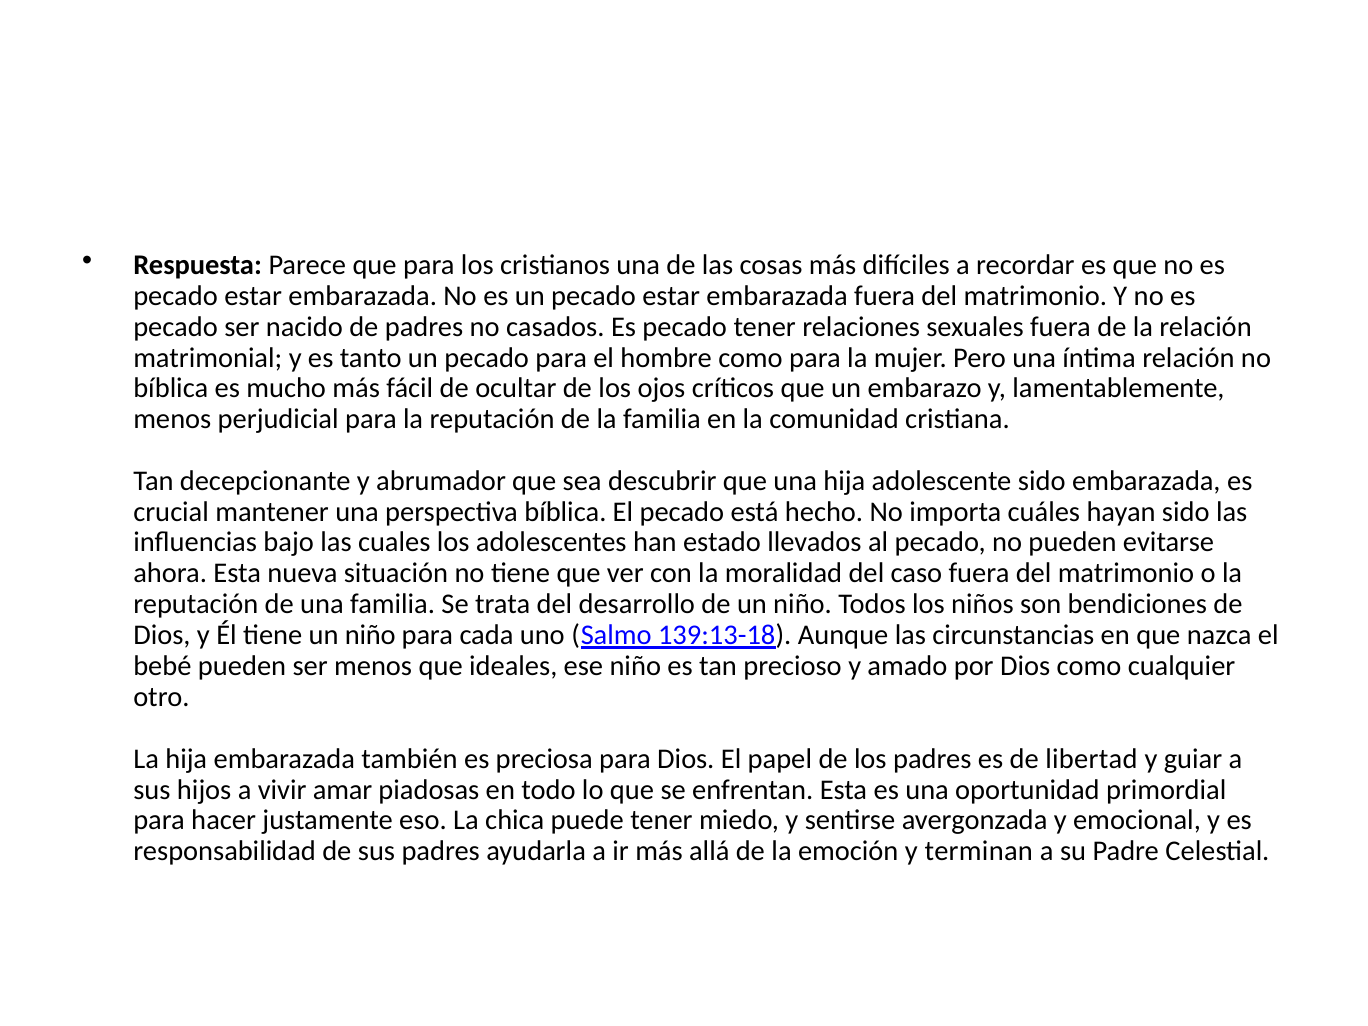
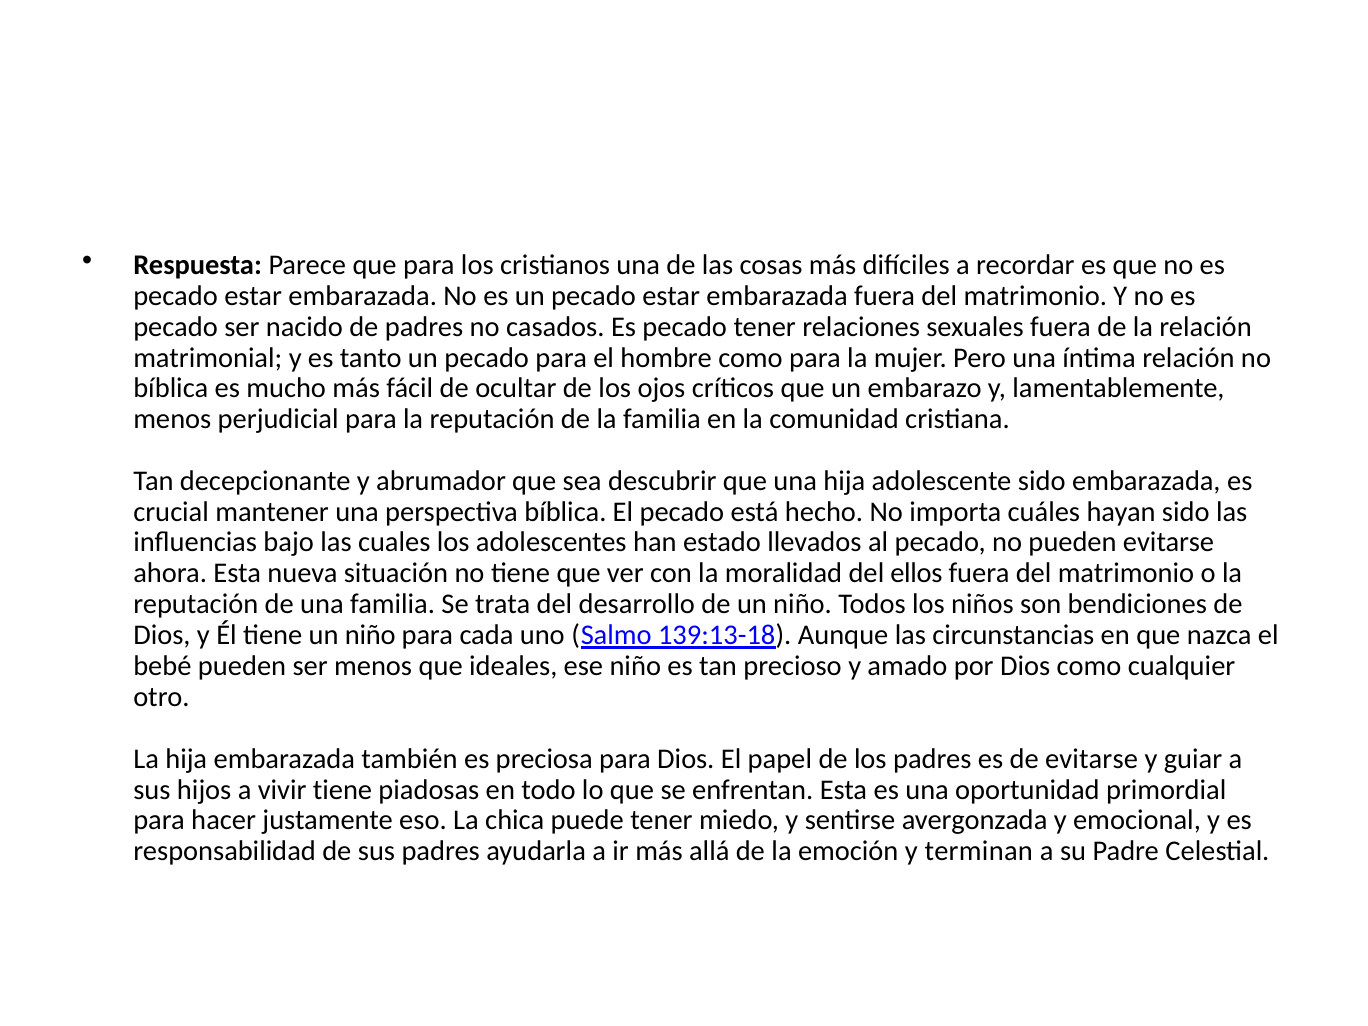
caso: caso -> ellos (916, 573)
de libertad: libertad -> evitarse (1092, 759)
vivir amar: amar -> tiene (343, 790)
